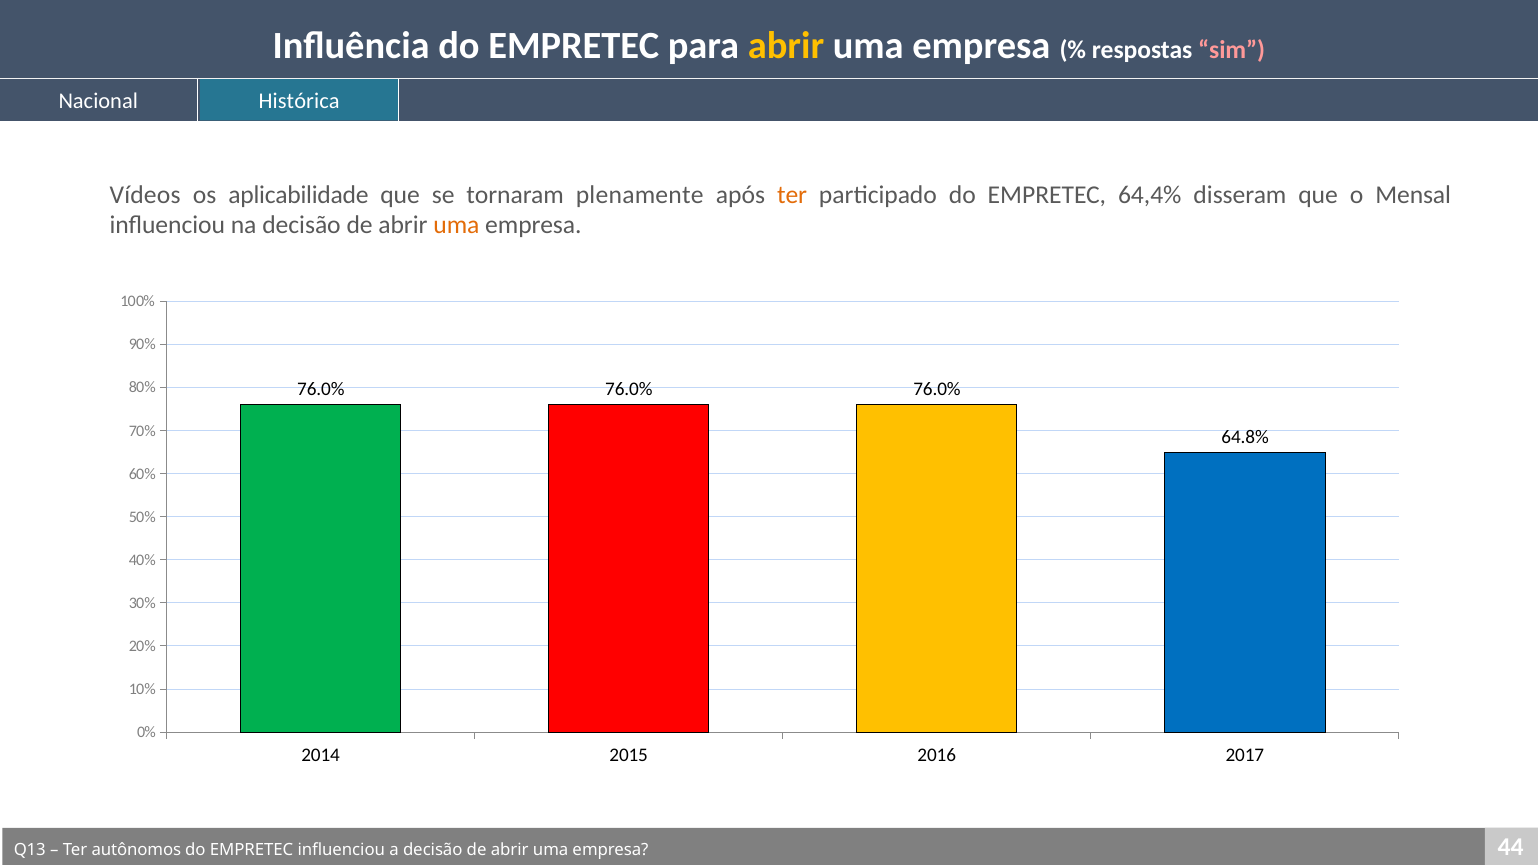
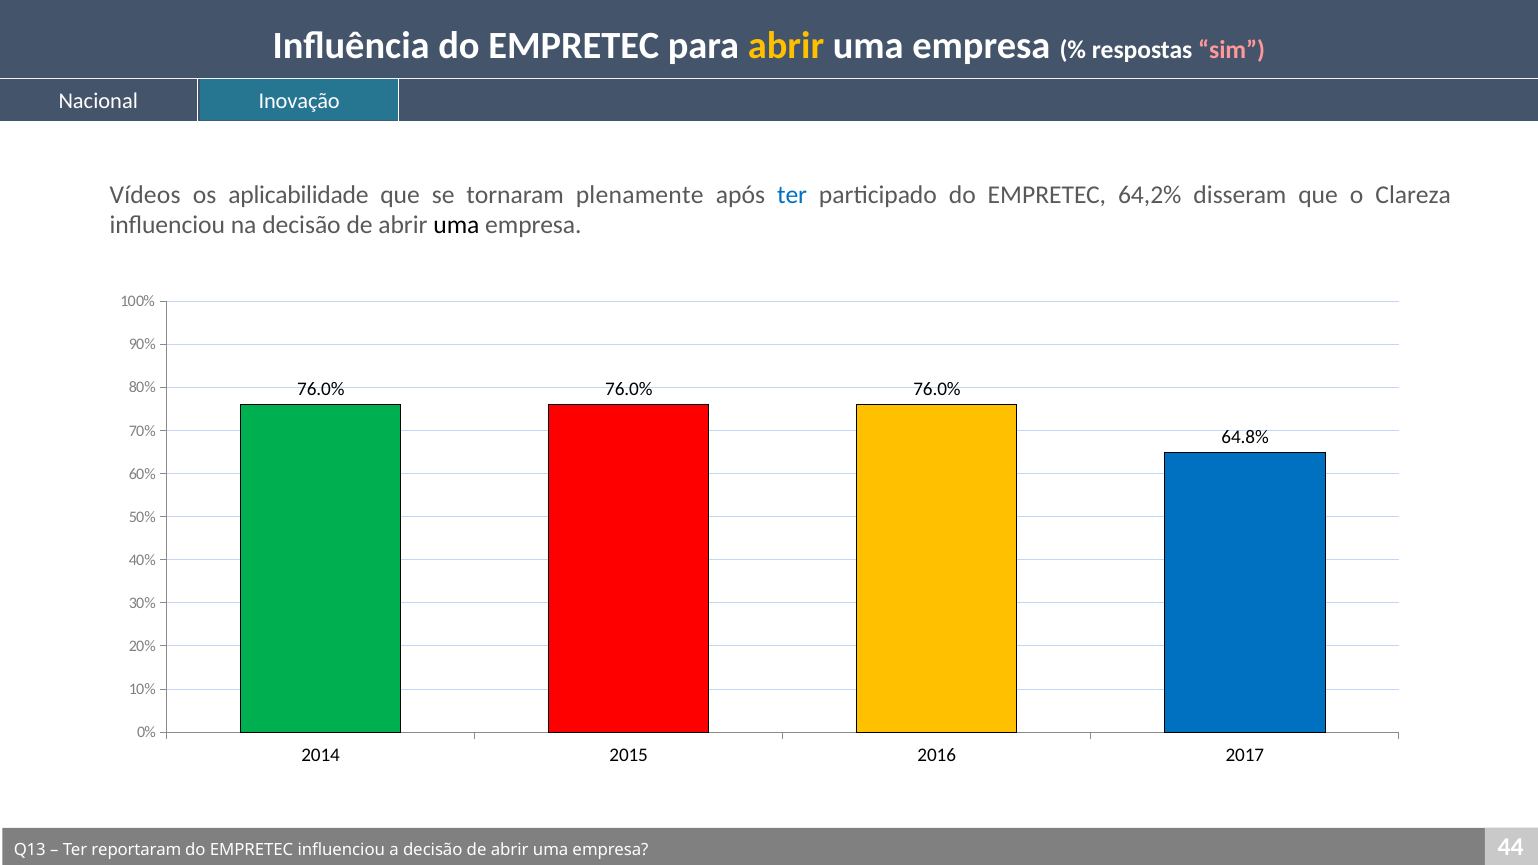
Histórica: Histórica -> Inovação (299, 101)
ter colour: orange -> blue (792, 195)
64,4%: 64,4% -> 64,2% (1150, 195)
Mensal: Mensal -> Clareza (1413, 195)
uma colour: orange -> black (456, 225)
autônomos: autônomos -> reportaram (136, 850)
